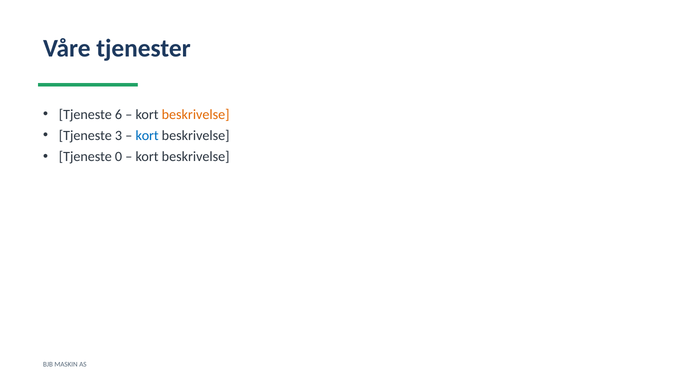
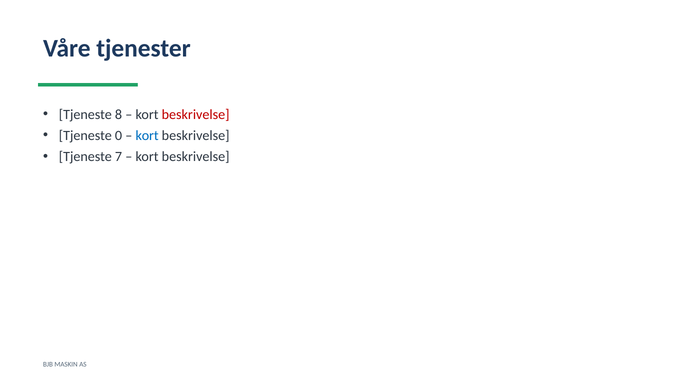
6: 6 -> 8 (119, 114)
beskrivelse colour: orange -> red (196, 114)
3: 3 -> 0 (119, 136)
0: 0 -> 7 (119, 157)
